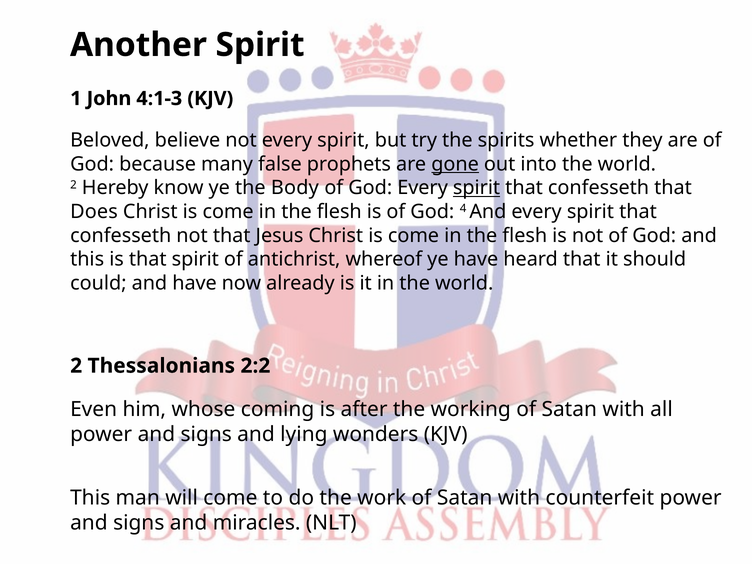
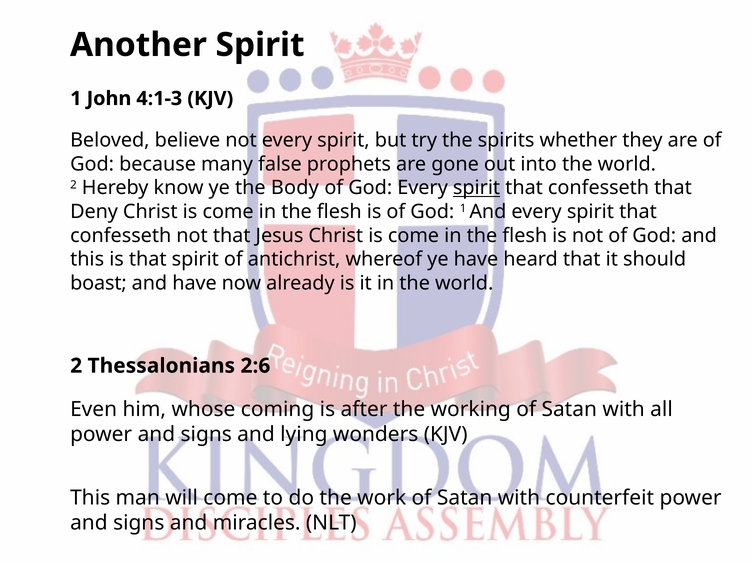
gone underline: present -> none (455, 164)
Does: Does -> Deny (94, 212)
God 4: 4 -> 1 (463, 209)
could: could -> boast (98, 283)
2:2: 2:2 -> 2:6 (255, 366)
